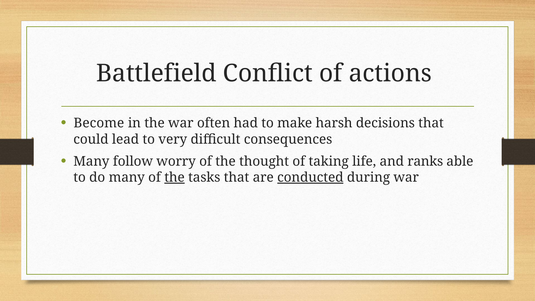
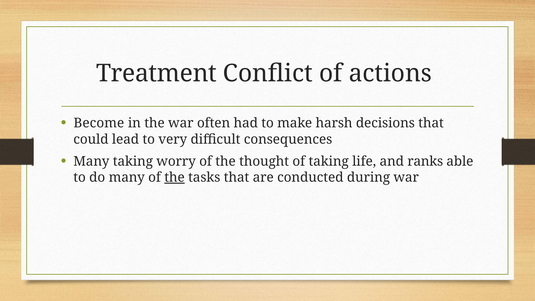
Battlefield: Battlefield -> Treatment (157, 73)
Many follow: follow -> taking (133, 161)
conducted underline: present -> none (310, 177)
